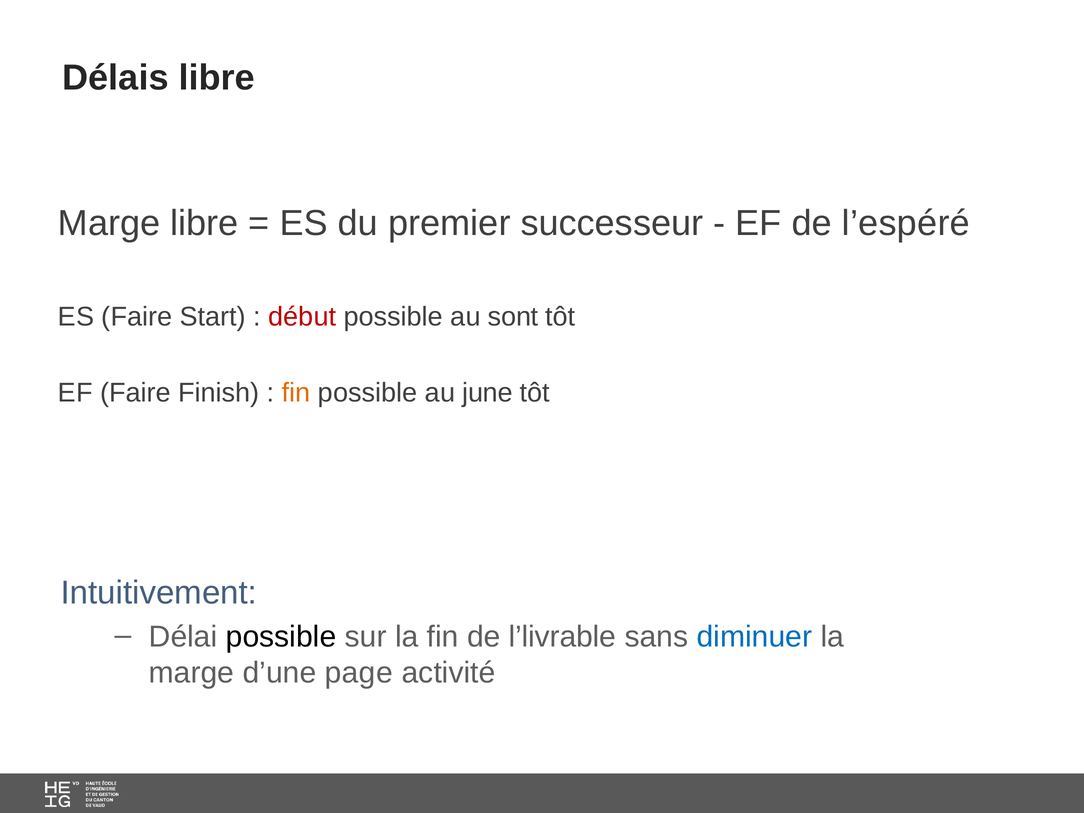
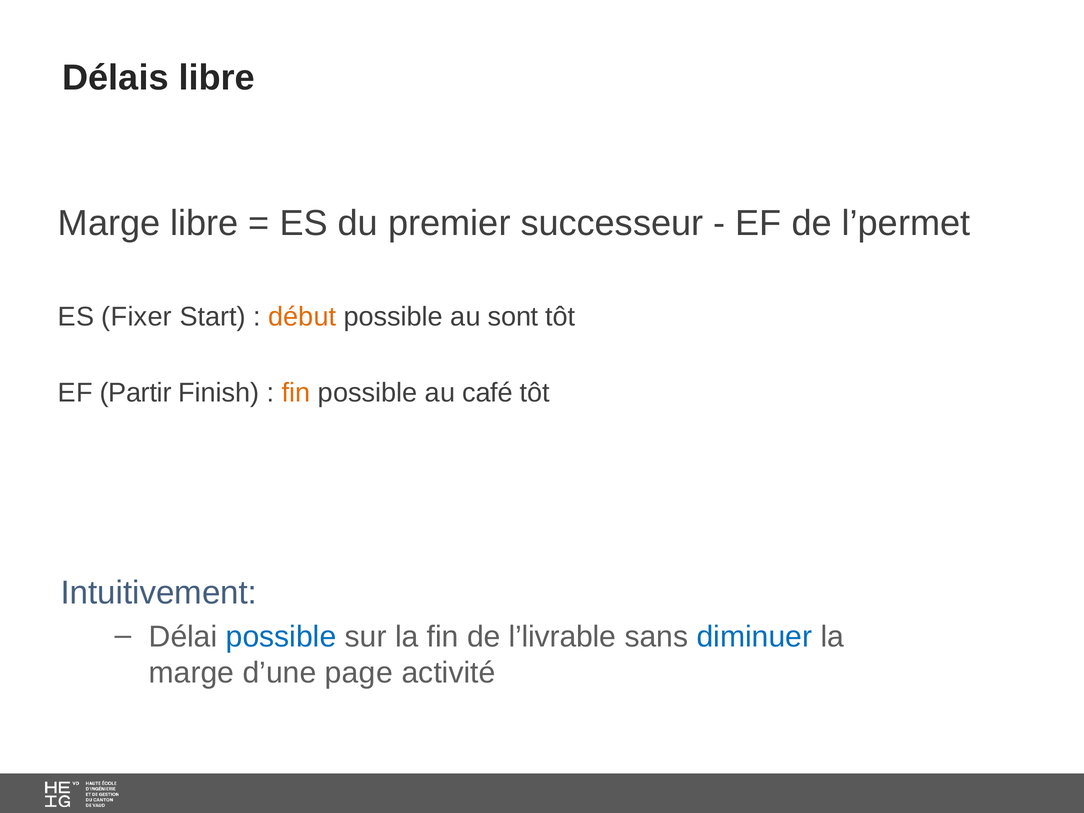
l’espéré: l’espéré -> l’permet (906, 224)
ES Faire: Faire -> Fixer (137, 317)
début colour: red -> orange (302, 317)
EF Faire: Faire -> Partir (136, 393)
june: june -> café (488, 393)
possible colour: black -> blue (281, 637)
